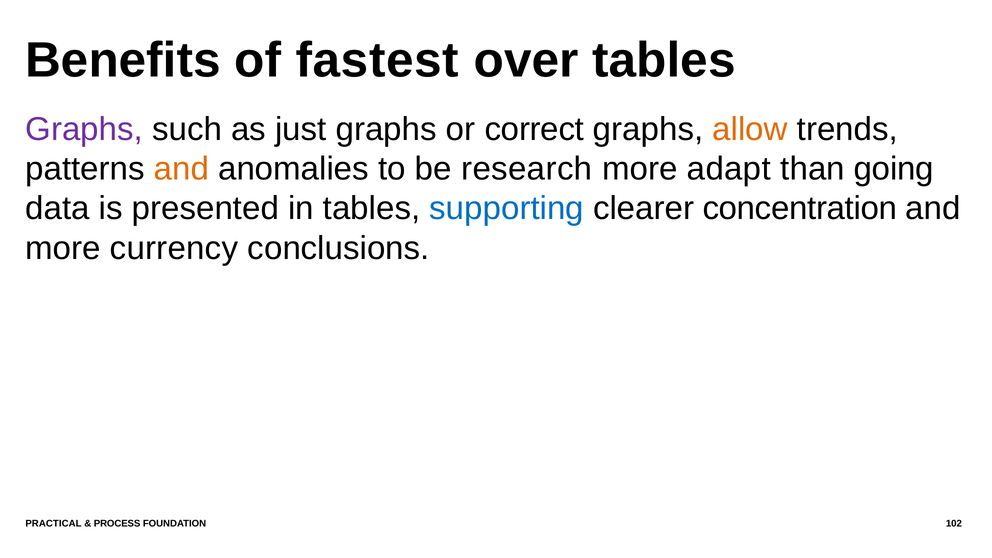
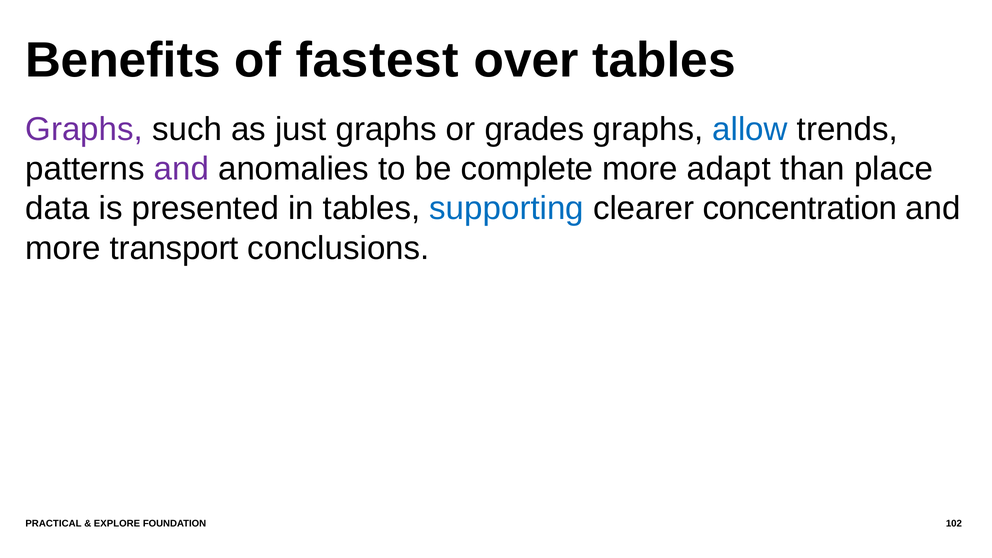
correct: correct -> grades (534, 129)
allow colour: orange -> blue (750, 129)
and colour: orange -> purple (182, 169)
research: research -> complete (527, 169)
going: going -> place (894, 169)
currency: currency -> transport (174, 248)
PROCESS: PROCESS -> EXPLORE (117, 524)
